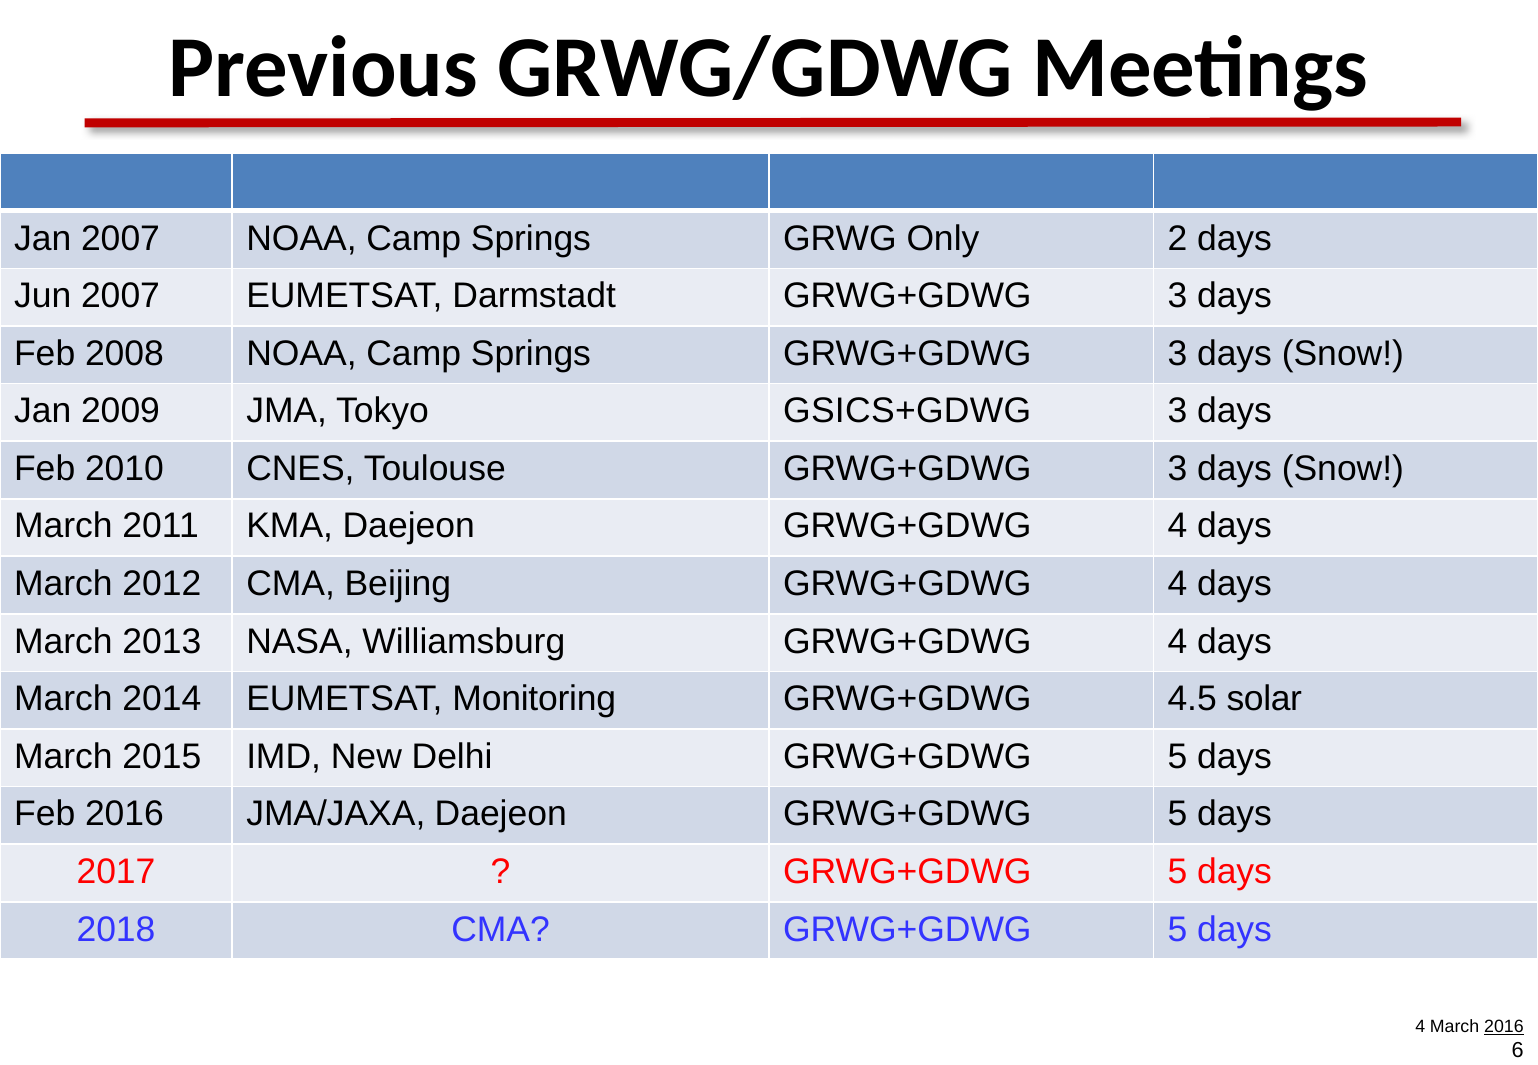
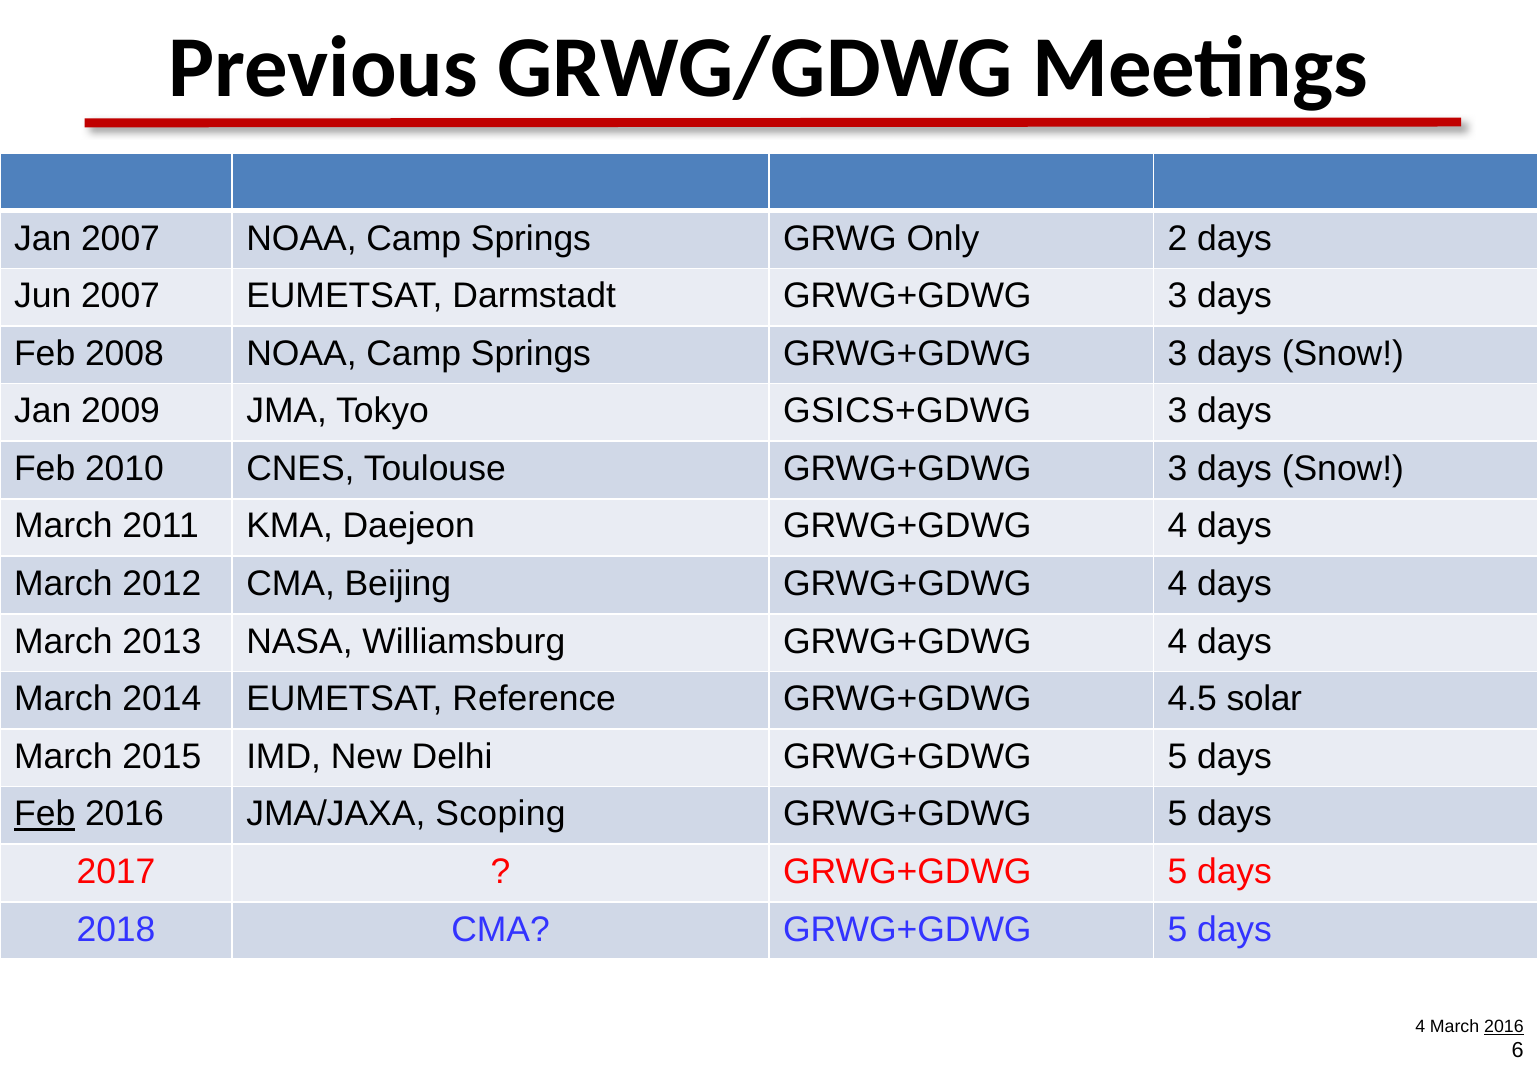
Monitoring: Monitoring -> Reference (534, 699)
Feb underline: none -> present (45, 814)
JMA/JAXA Daejeon: Daejeon -> Scoping (501, 814)
